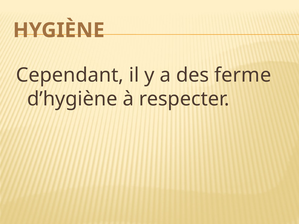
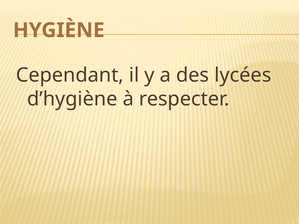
ferme: ferme -> lycées (243, 75)
